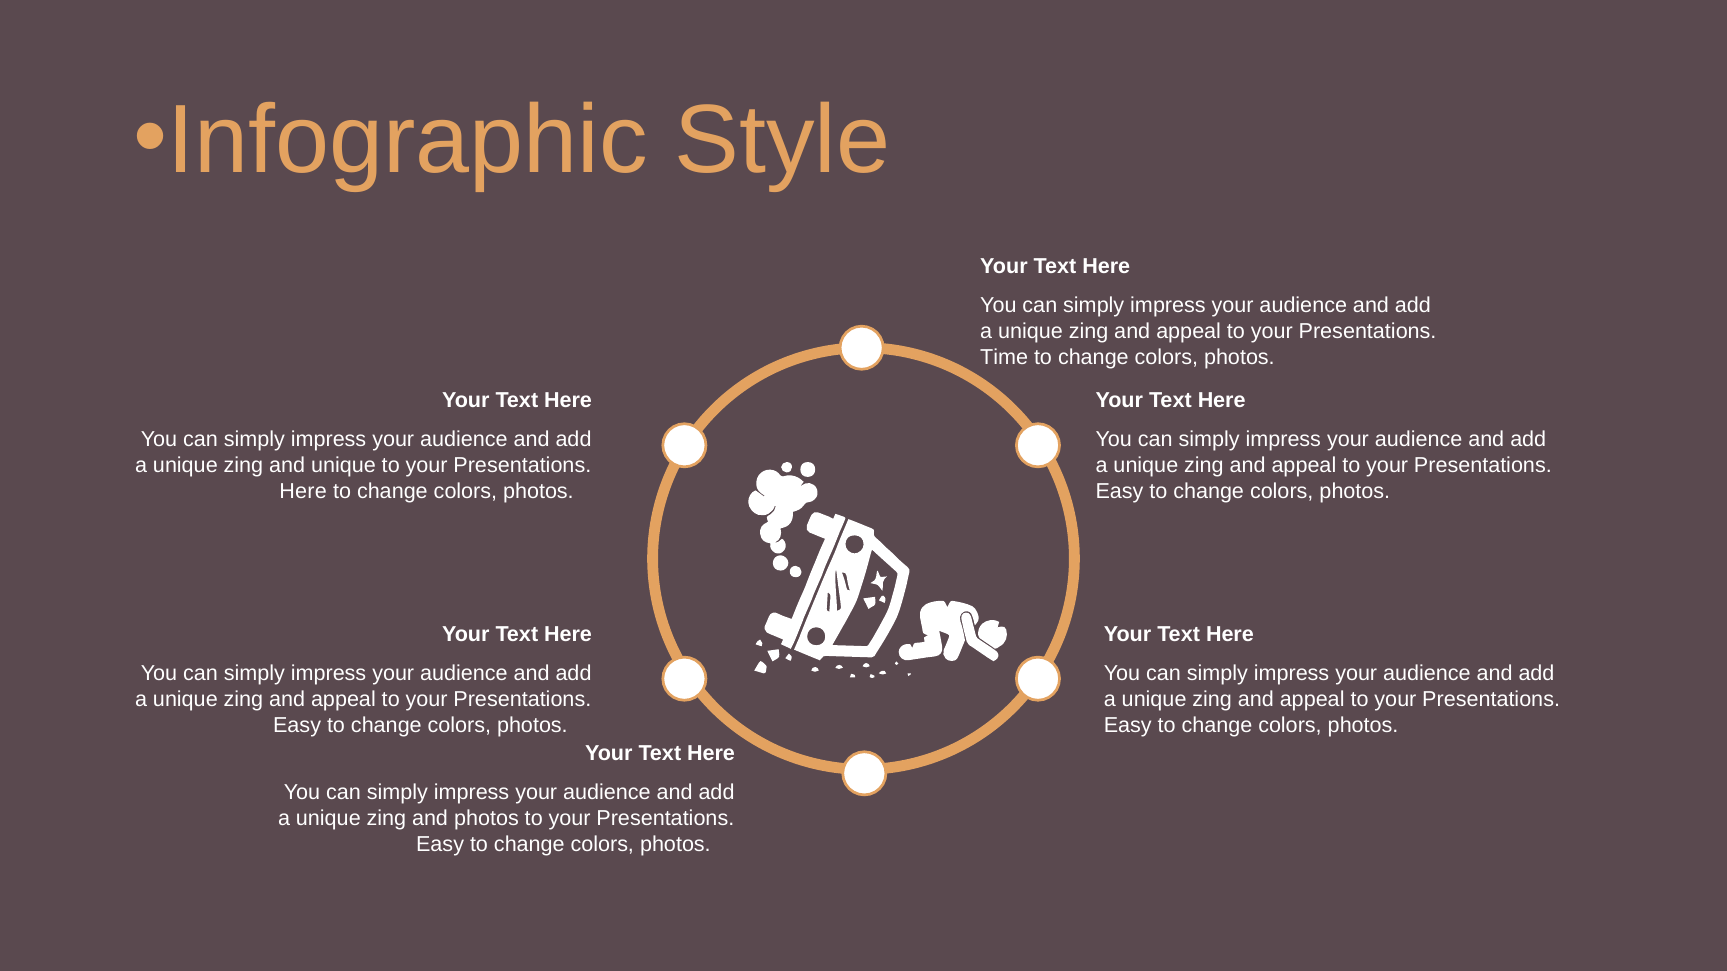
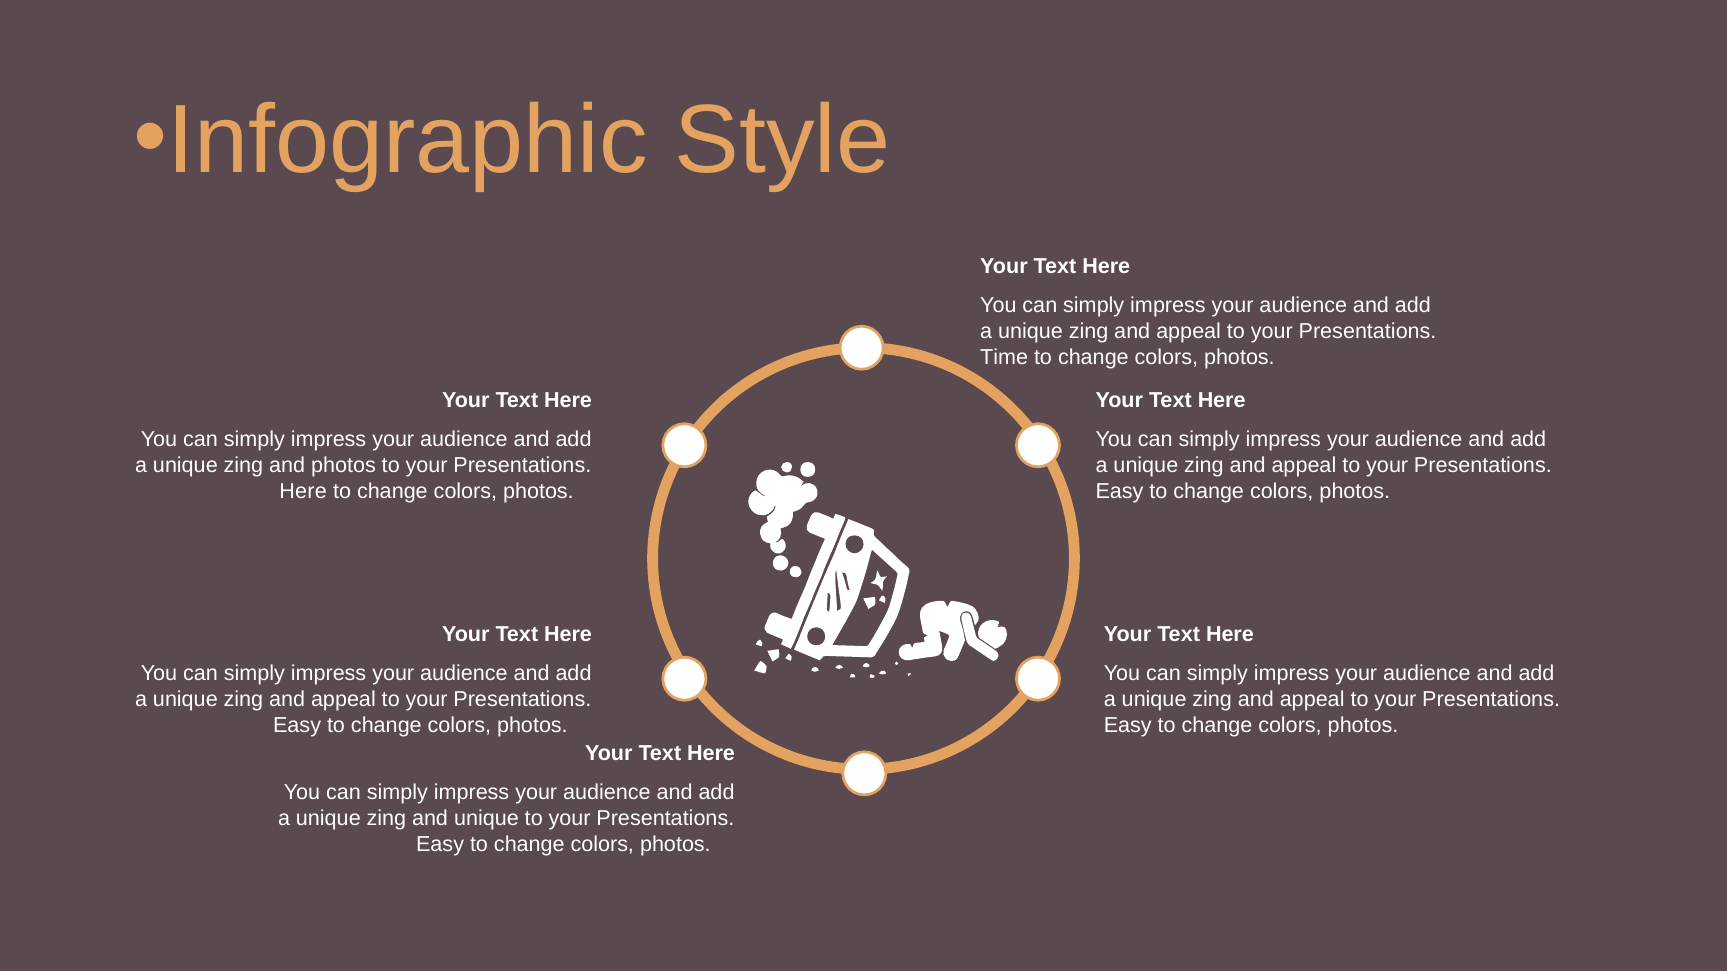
and unique: unique -> photos (343, 465)
and photos: photos -> unique (486, 819)
